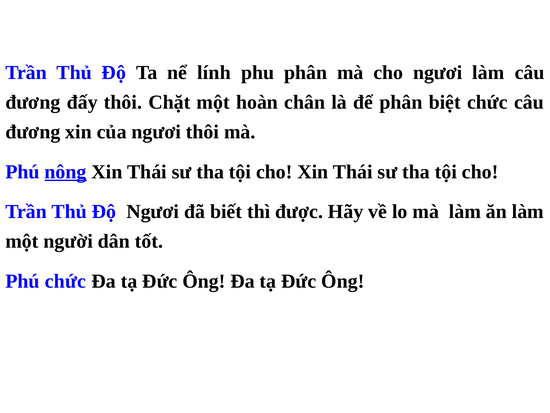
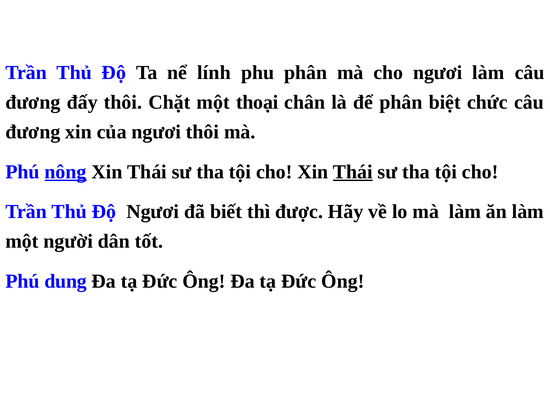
hoàn: hoàn -> thoại (257, 102)
Thái underline: none -> present (353, 172)
Phú chức: chức -> dung (66, 281)
